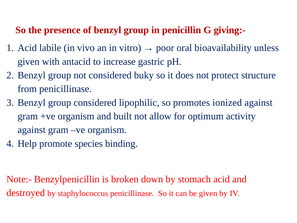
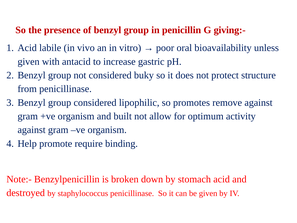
ionized: ionized -> remove (227, 102)
species: species -> require (89, 143)
